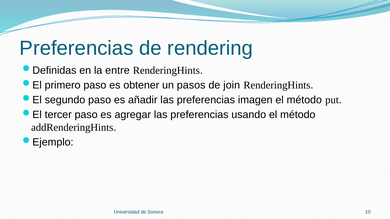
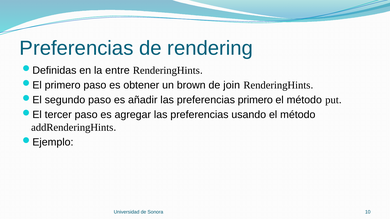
pasos: pasos -> brown (191, 85)
preferencias imagen: imagen -> primero (255, 100)
